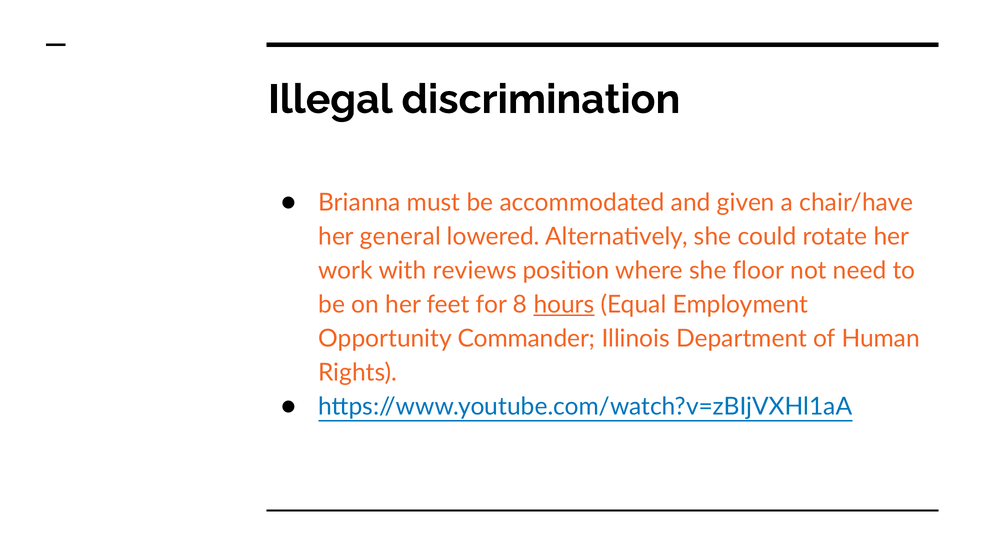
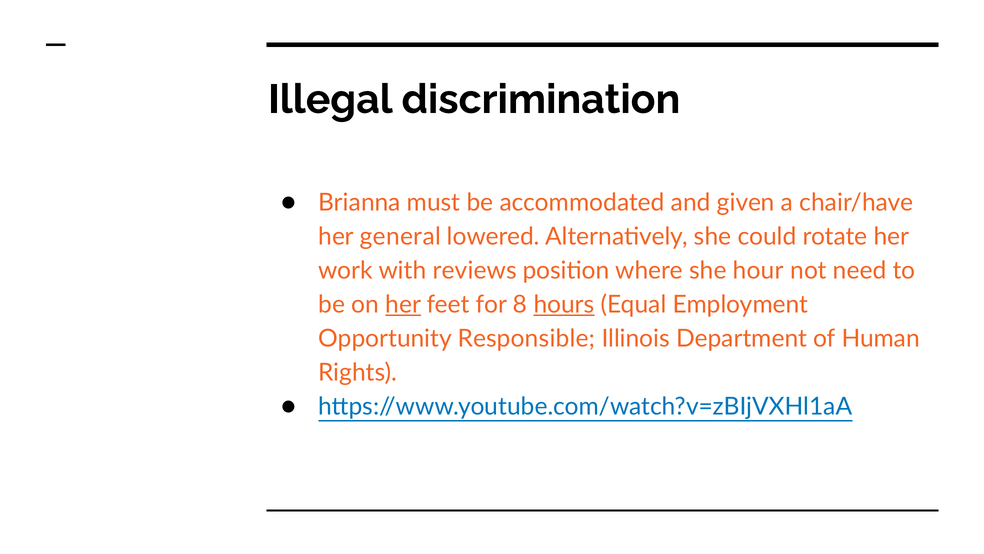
floor: floor -> hour (758, 270)
her underline: none -> present (403, 304)
Commander: Commander -> Responsible (526, 338)
